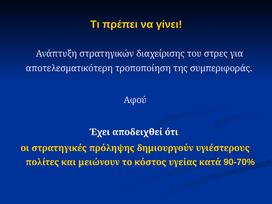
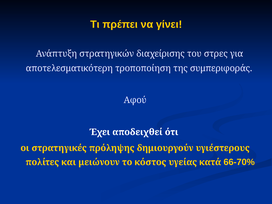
90-70%: 90-70% -> 66-70% (239, 162)
